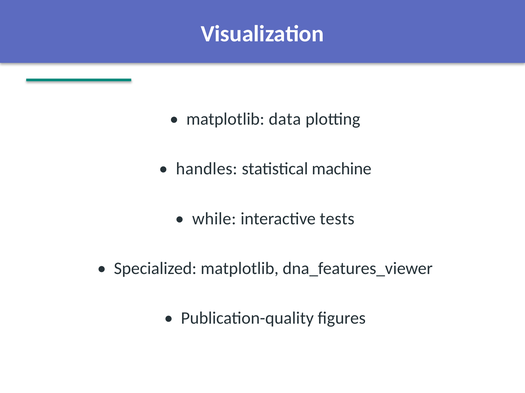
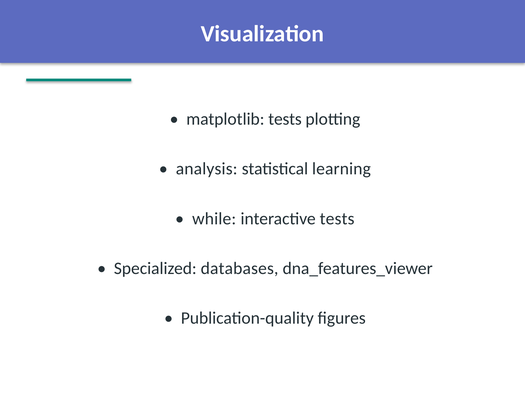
matplotlib data: data -> tests (285, 119)
handles: handles -> analysis (207, 169)
machine: machine -> learning (341, 169)
Specialized matplotlib: matplotlib -> databases (240, 269)
